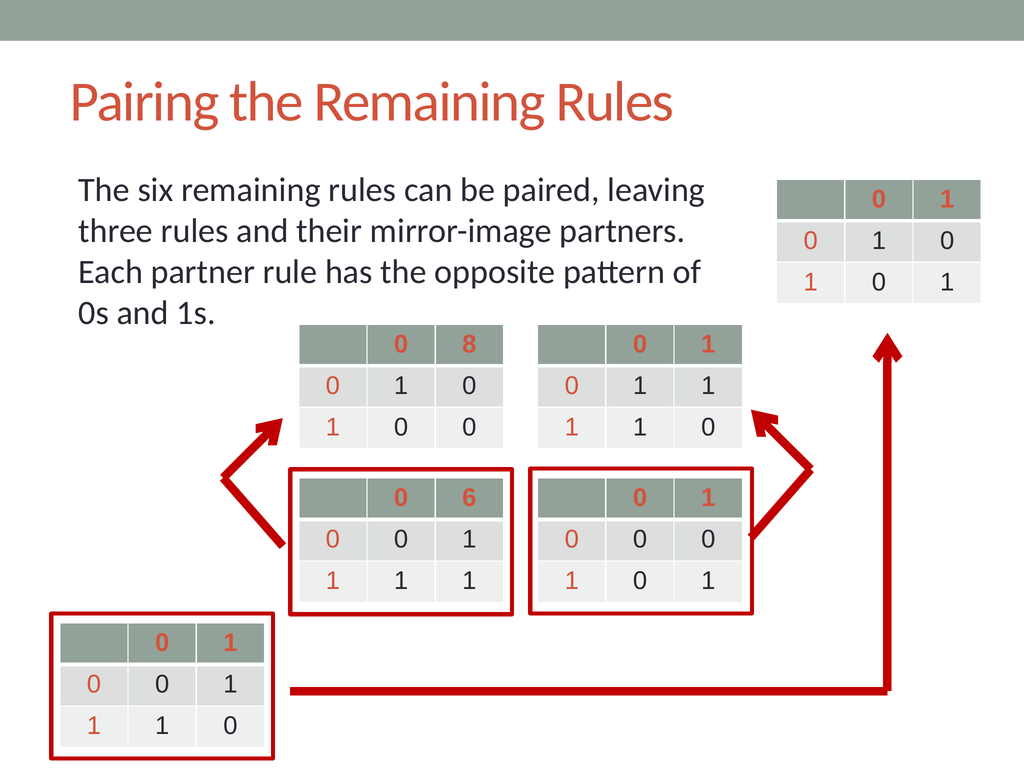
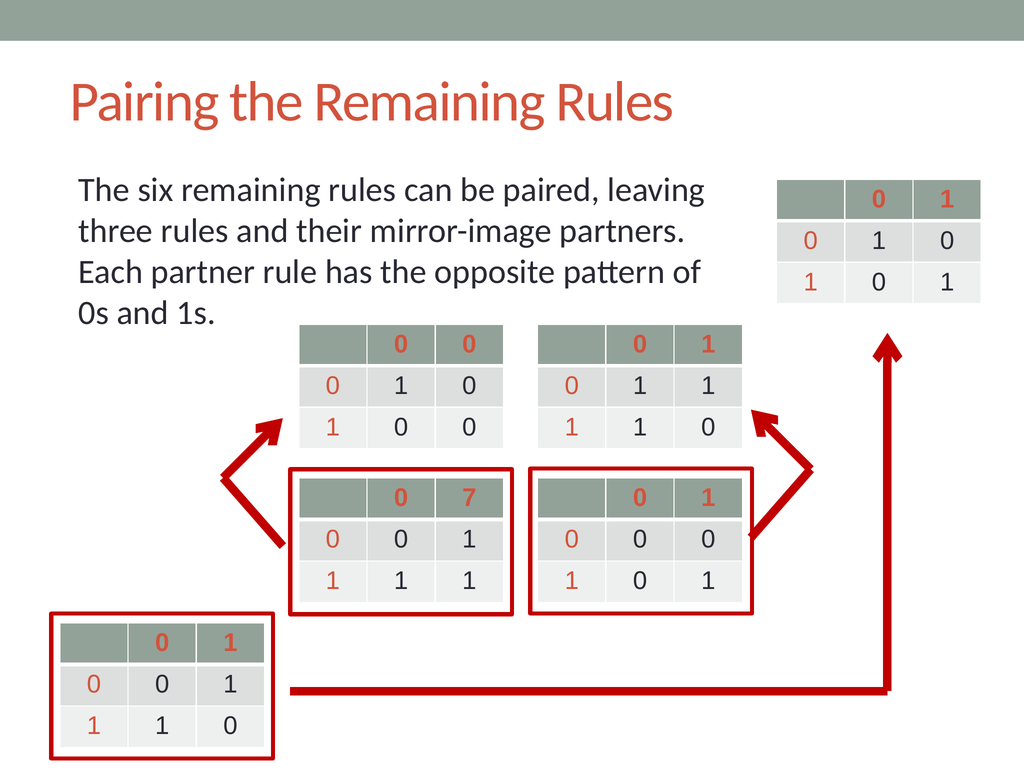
8: 8 -> 0 (469, 344)
6: 6 -> 7 (469, 498)
